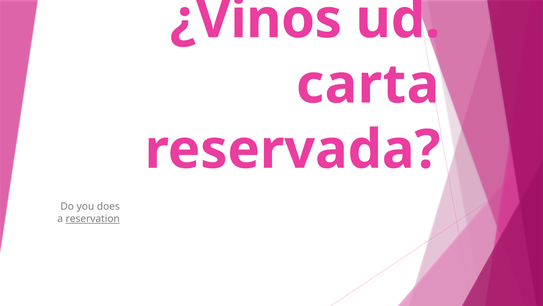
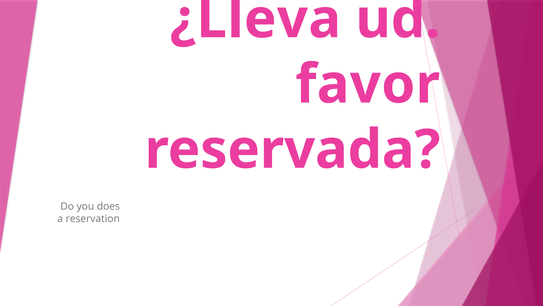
¿Vinos: ¿Vinos -> ¿Lleva (256, 19)
carta: carta -> favor (368, 84)
reservation underline: present -> none (93, 218)
